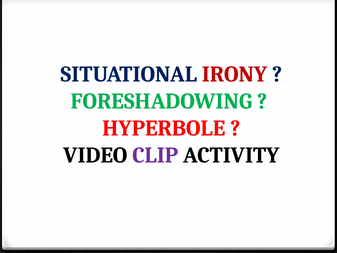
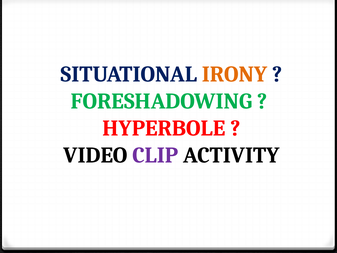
IRONY colour: red -> orange (235, 74)
